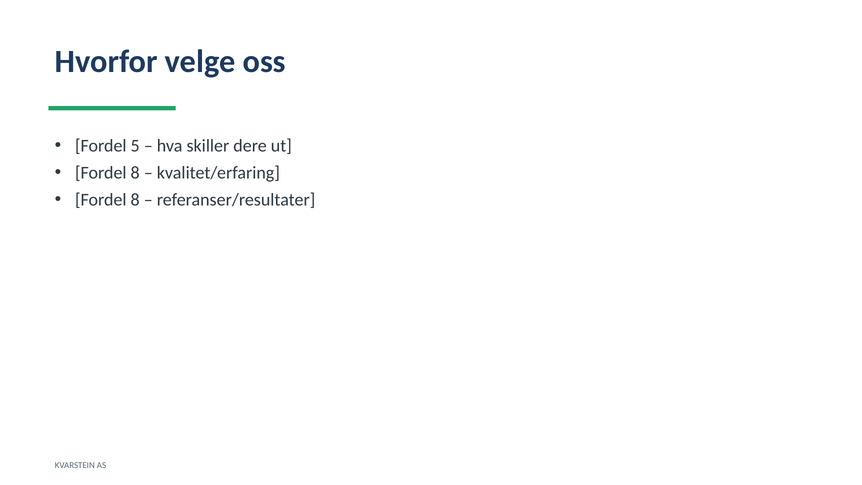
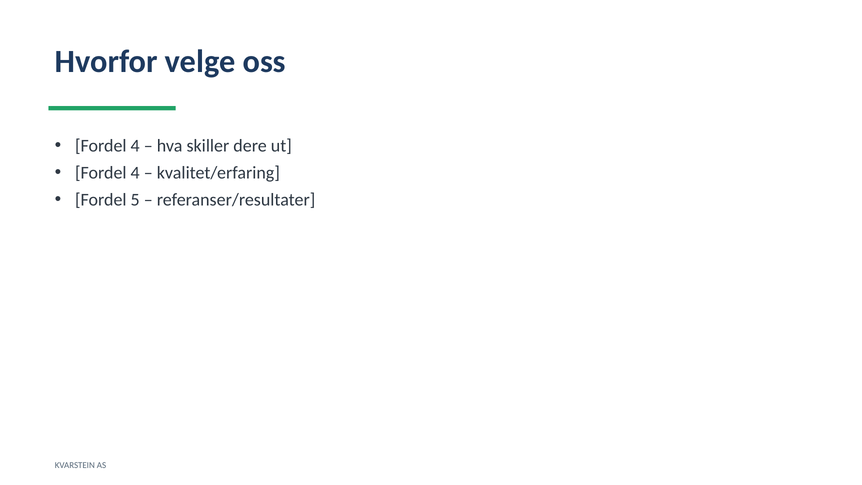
5: 5 -> 4 (135, 146)
8: 8 -> 4 (135, 173)
8: 8 -> 5 (135, 200)
